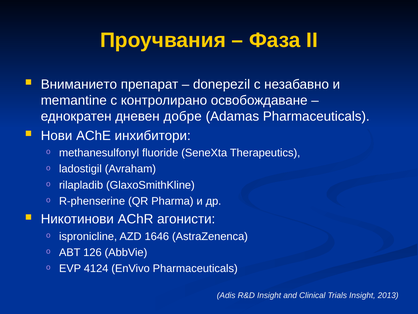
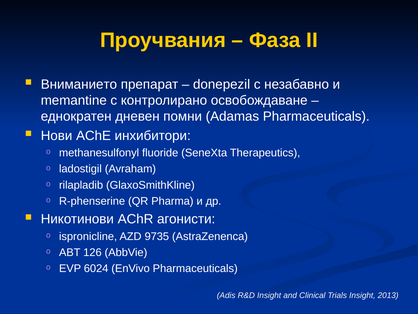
добре: добре -> помни (183, 116)
1646: 1646 -> 9735 (157, 236)
4124: 4124 -> 6024 (96, 268)
